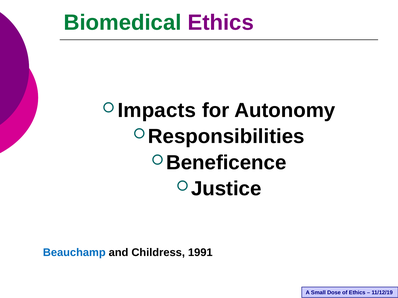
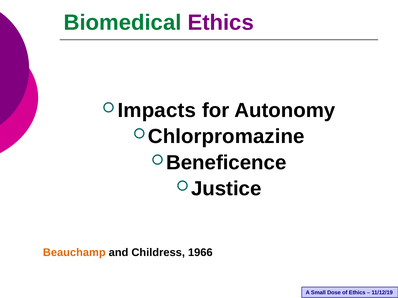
Responsibilities: Responsibilities -> Chlorpromazine (226, 137)
Beauchamp colour: blue -> orange (74, 253)
1991: 1991 -> 1966 (200, 253)
